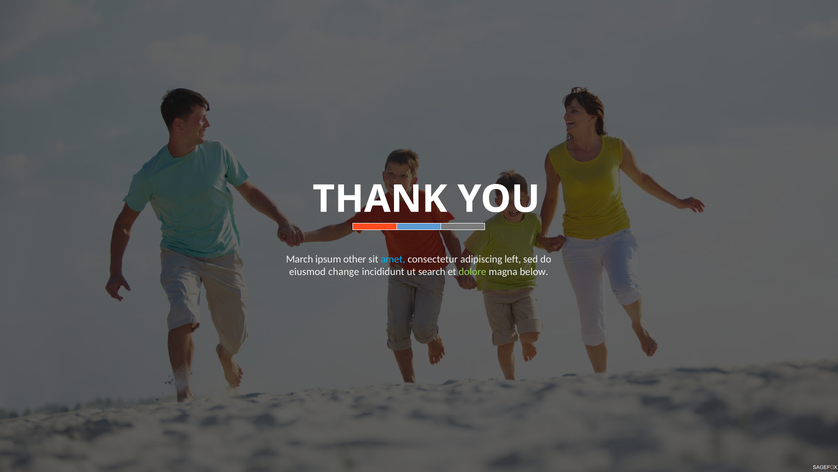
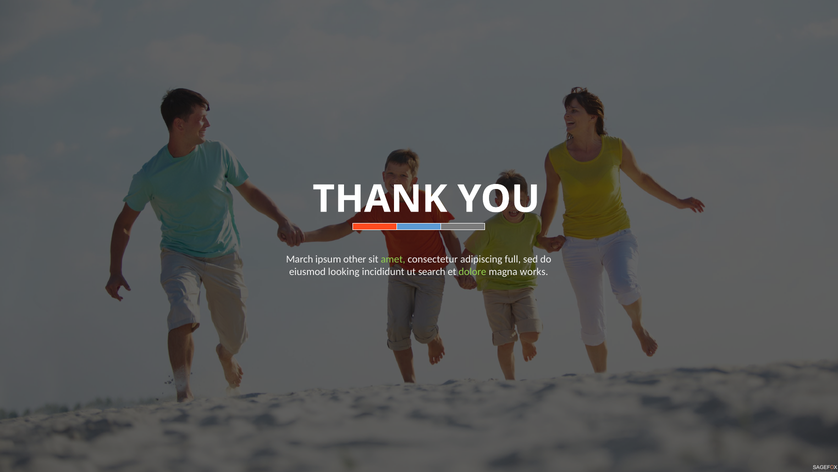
amet colour: light blue -> light green (393, 259)
left: left -> full (513, 259)
change: change -> looking (344, 271)
below: below -> works (534, 271)
